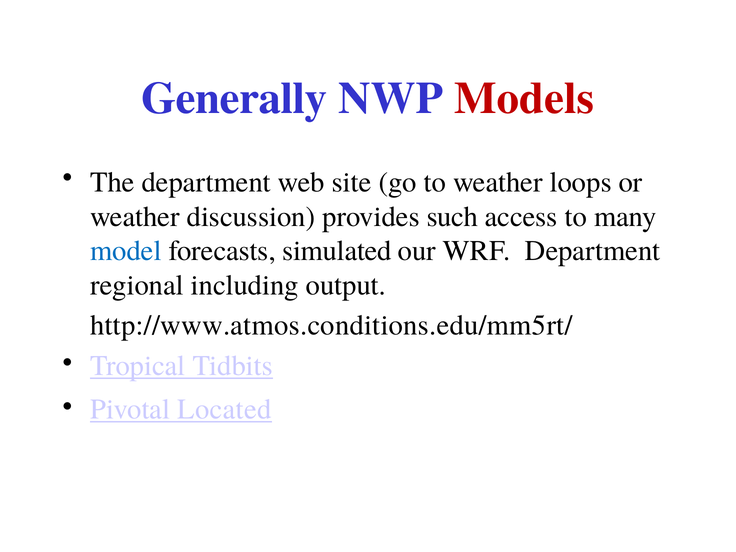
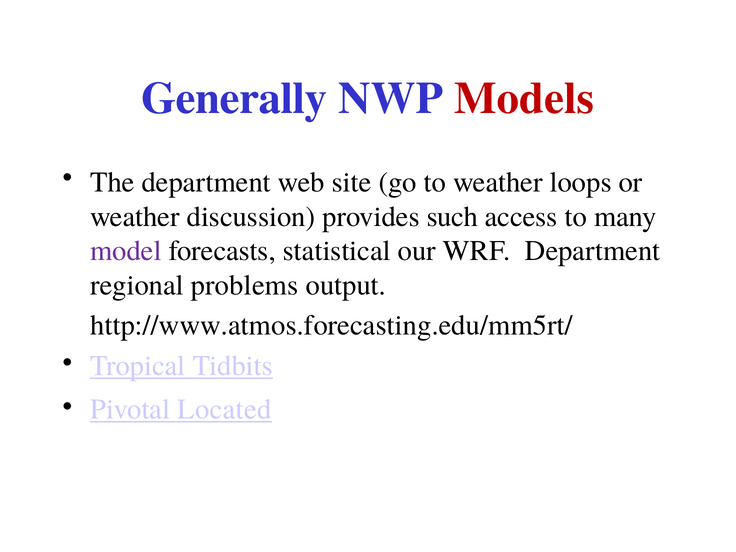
model colour: blue -> purple (126, 251)
simulated: simulated -> statistical (337, 251)
including: including -> problems (245, 285)
http://www.atmos.conditions.edu/mm5rt/: http://www.atmos.conditions.edu/mm5rt/ -> http://www.atmos.forecasting.edu/mm5rt/ (331, 326)
